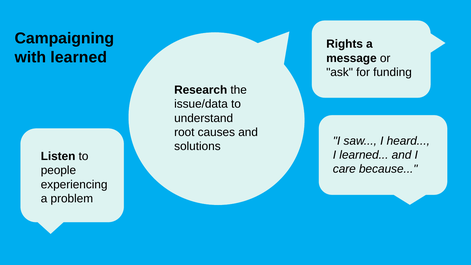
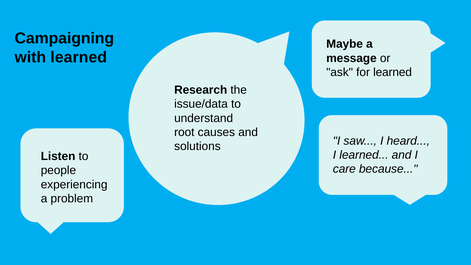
Rights: Rights -> Maybe (345, 44)
for funding: funding -> learned (393, 72)
